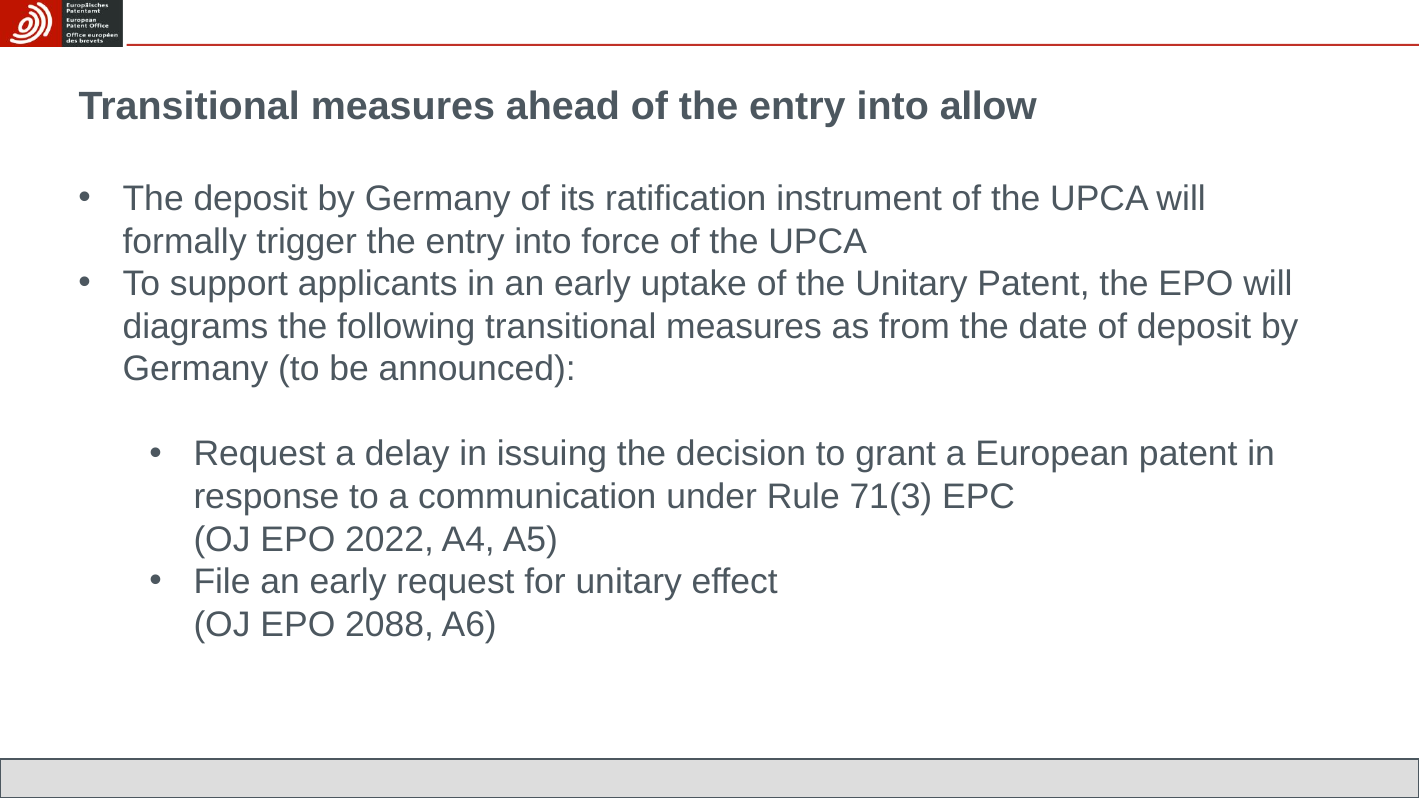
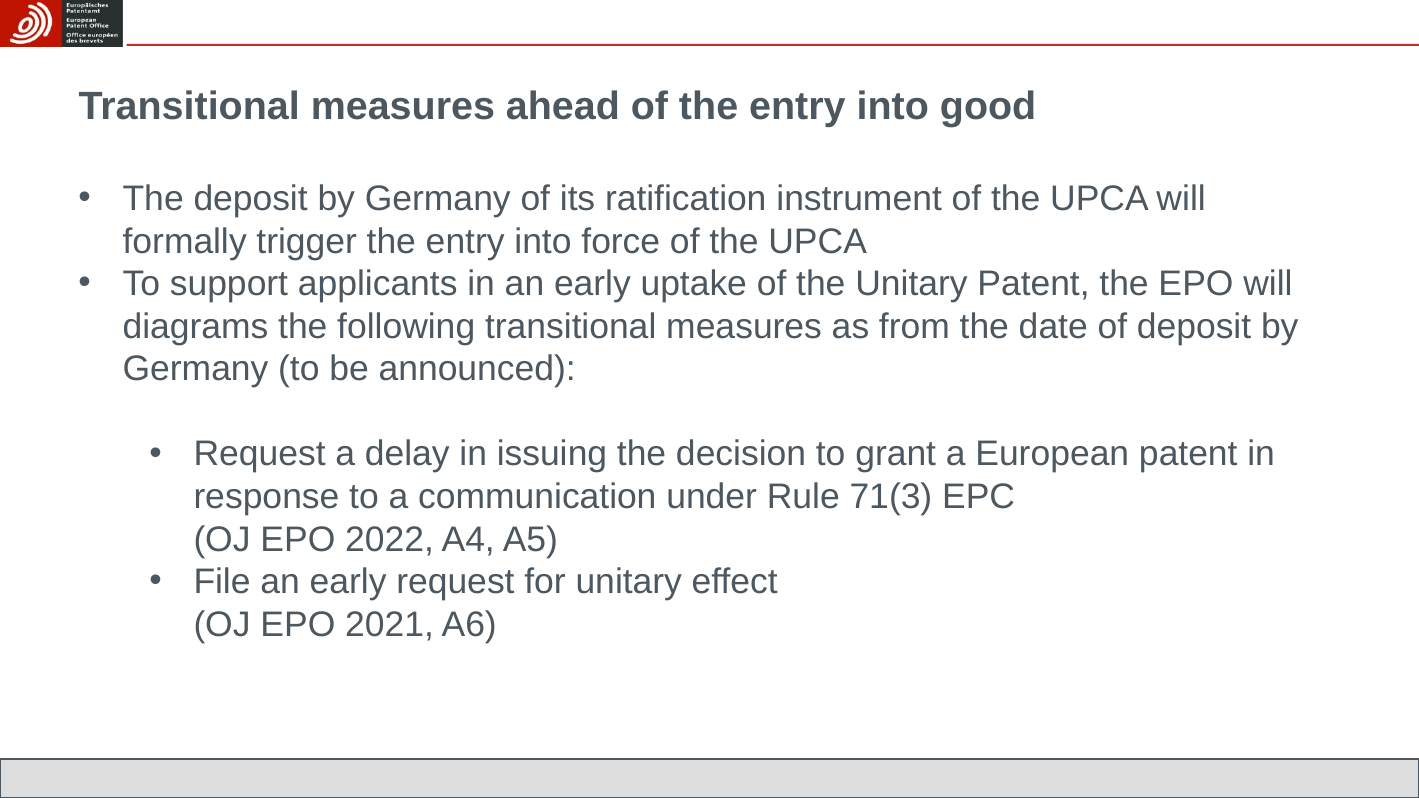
allow: allow -> good (988, 106)
2088: 2088 -> 2021 (389, 625)
